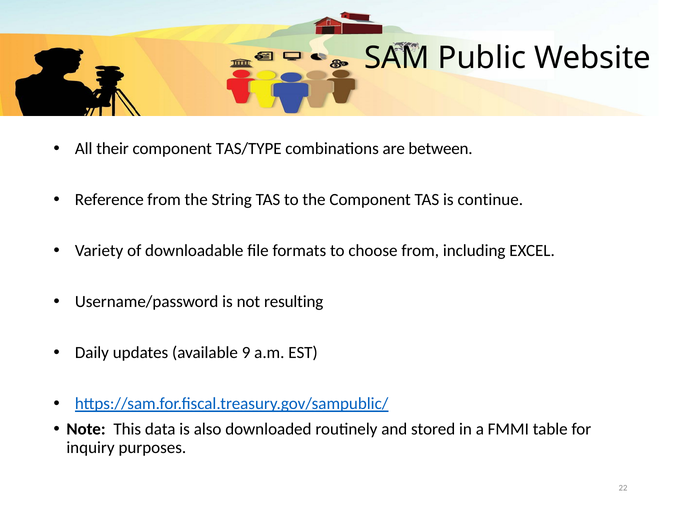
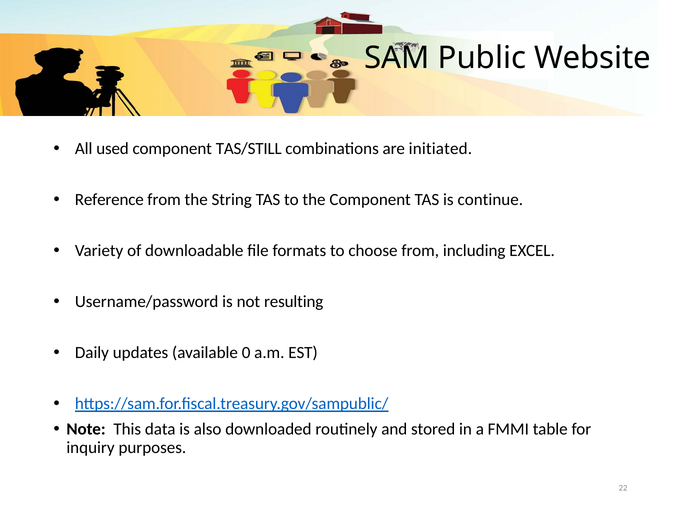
their: their -> used (113, 148)
TAS/TYPE: TAS/TYPE -> TAS/STILL (249, 148)
between: between -> initiated (440, 148)
9: 9 -> 0 (246, 352)
